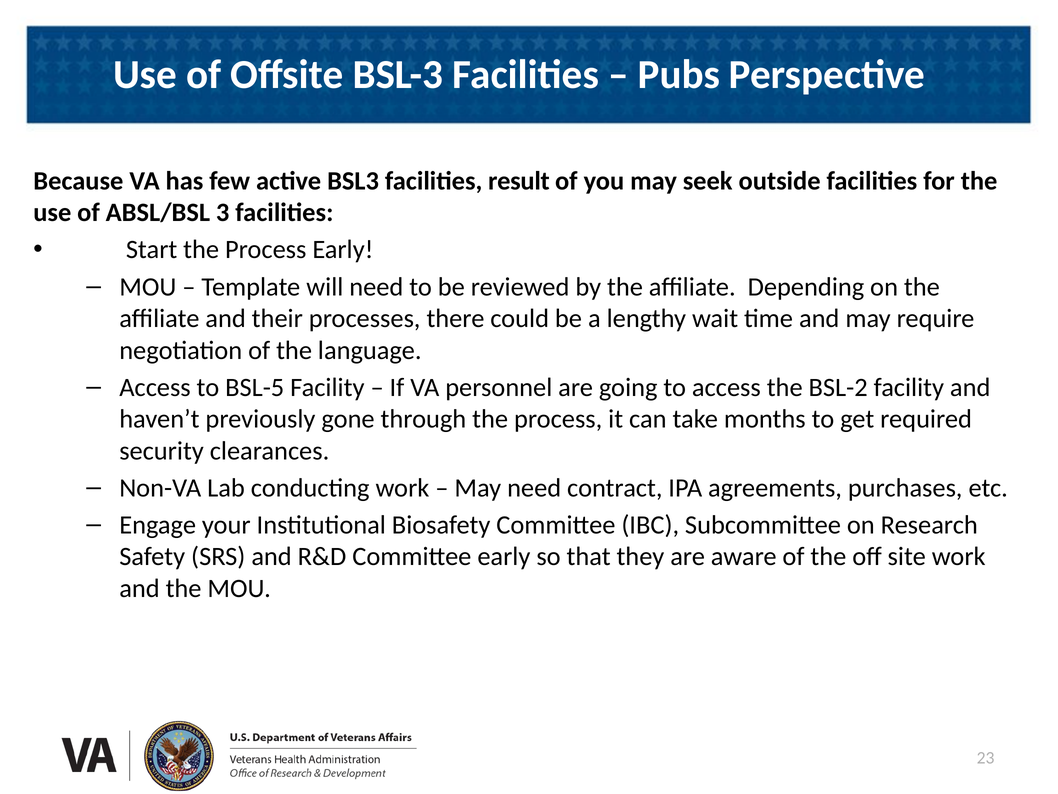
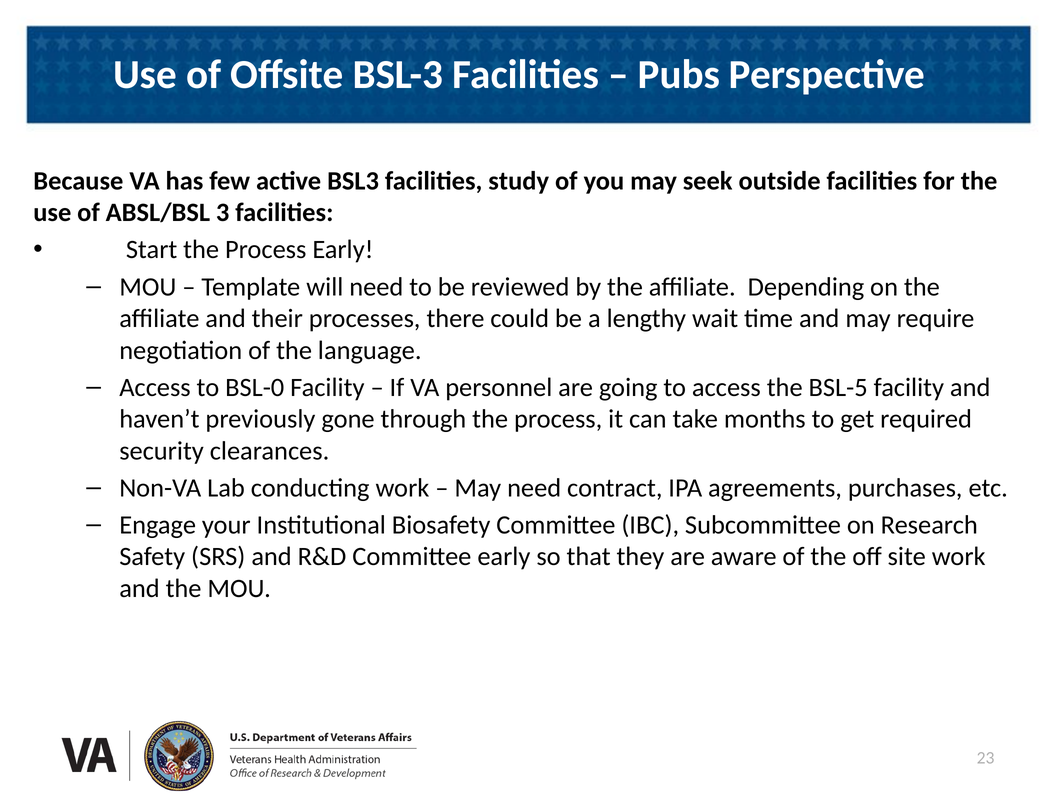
result: result -> study (519, 181)
BSL-5: BSL-5 -> BSL-0 (255, 387)
BSL-2: BSL-2 -> BSL-5 (838, 387)
